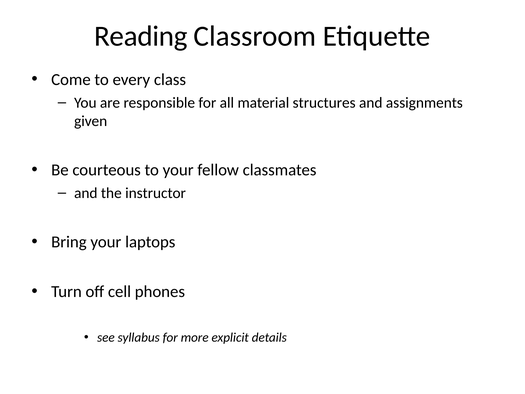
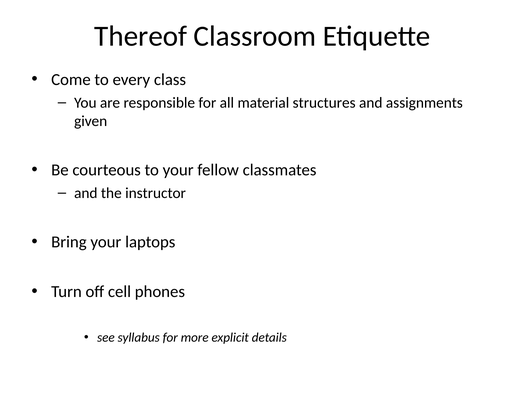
Reading: Reading -> Thereof (141, 36)
